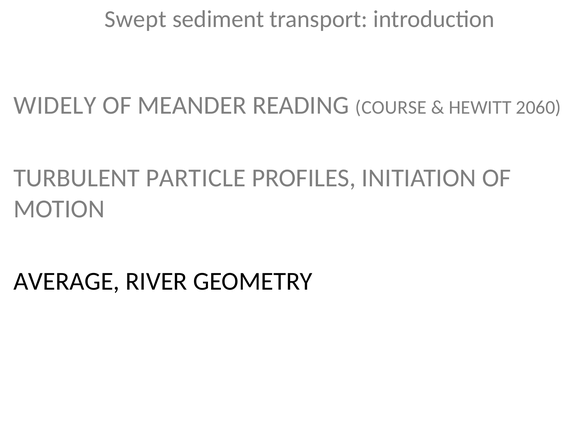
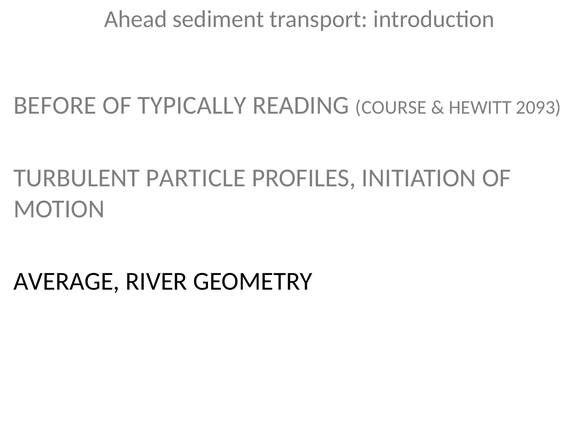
Swept: Swept -> Ahead (136, 19)
WIDELY: WIDELY -> BEFORE (55, 105)
MEANDER: MEANDER -> TYPICALLY (192, 105)
2060: 2060 -> 2093 (539, 107)
